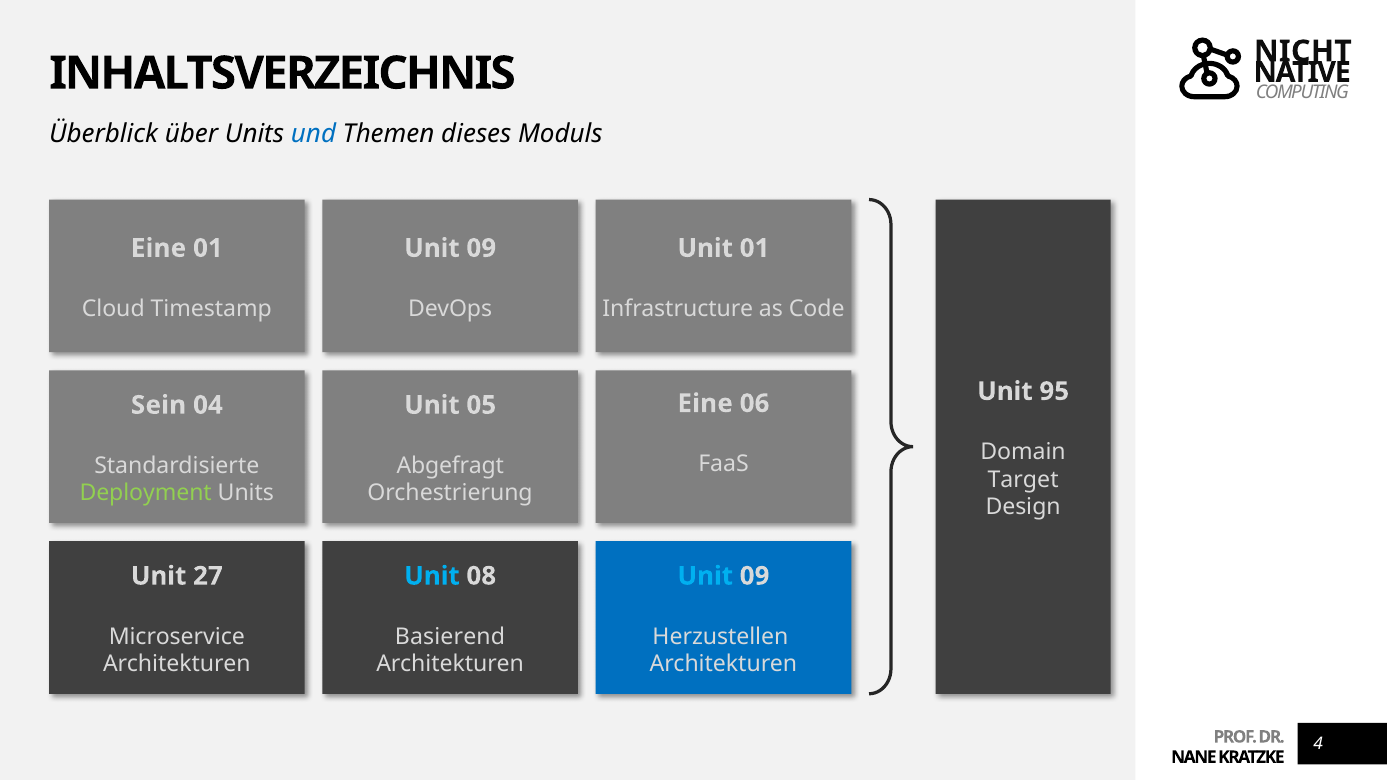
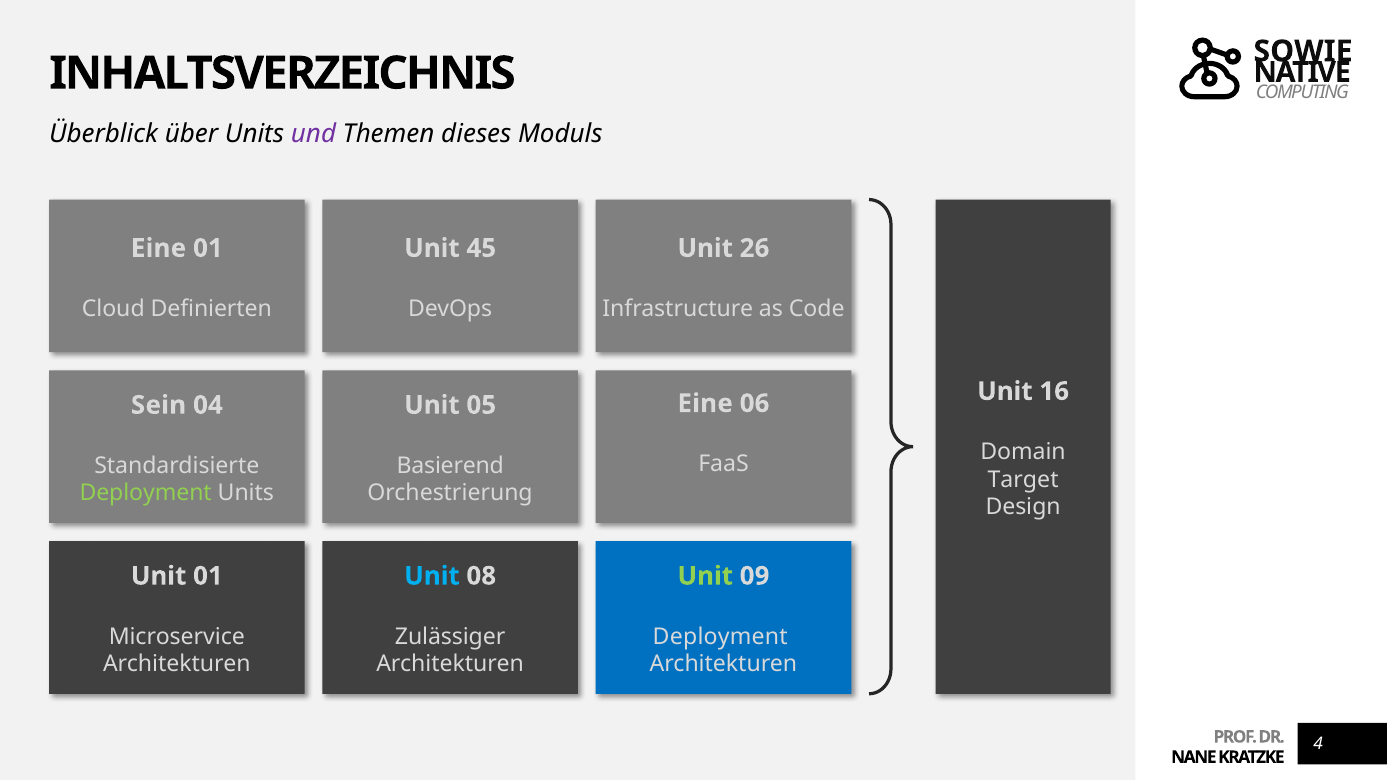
NICHT: NICHT -> SOWIE (1303, 51)
und colour: blue -> purple (313, 134)
09: 09 -> 45 (481, 248)
Unit 01: 01 -> 26 (755, 248)
Timestamp: Timestamp -> Definierten (211, 309)
95: 95 -> 16 (1054, 391)
Abgefragt: Abgefragt -> Basierend (450, 466)
Unit 27: 27 -> 01 (208, 576)
Unit colour: light blue -> light green (705, 576)
Basierend: Basierend -> Zulässiger (450, 637)
Herzustellen: Herzustellen -> Deployment (720, 637)
